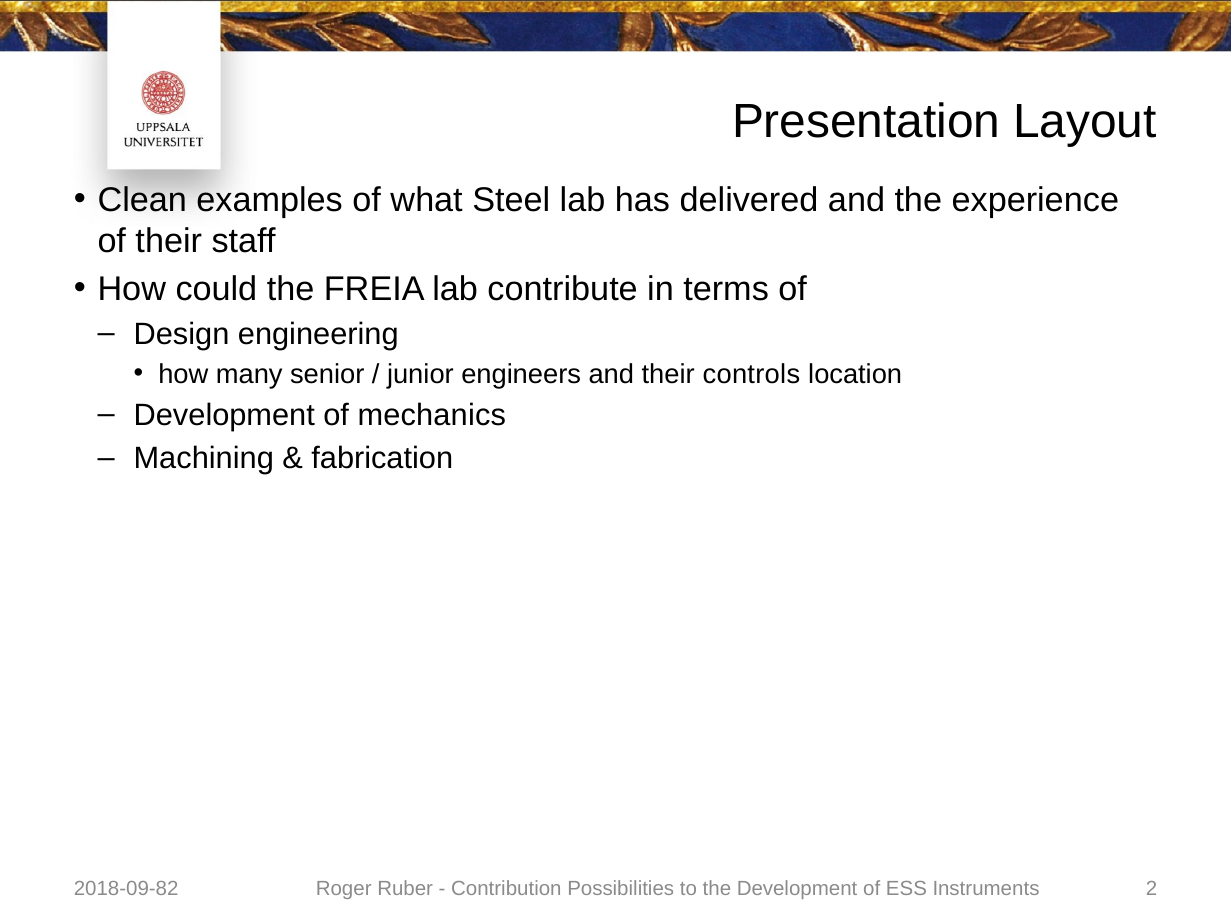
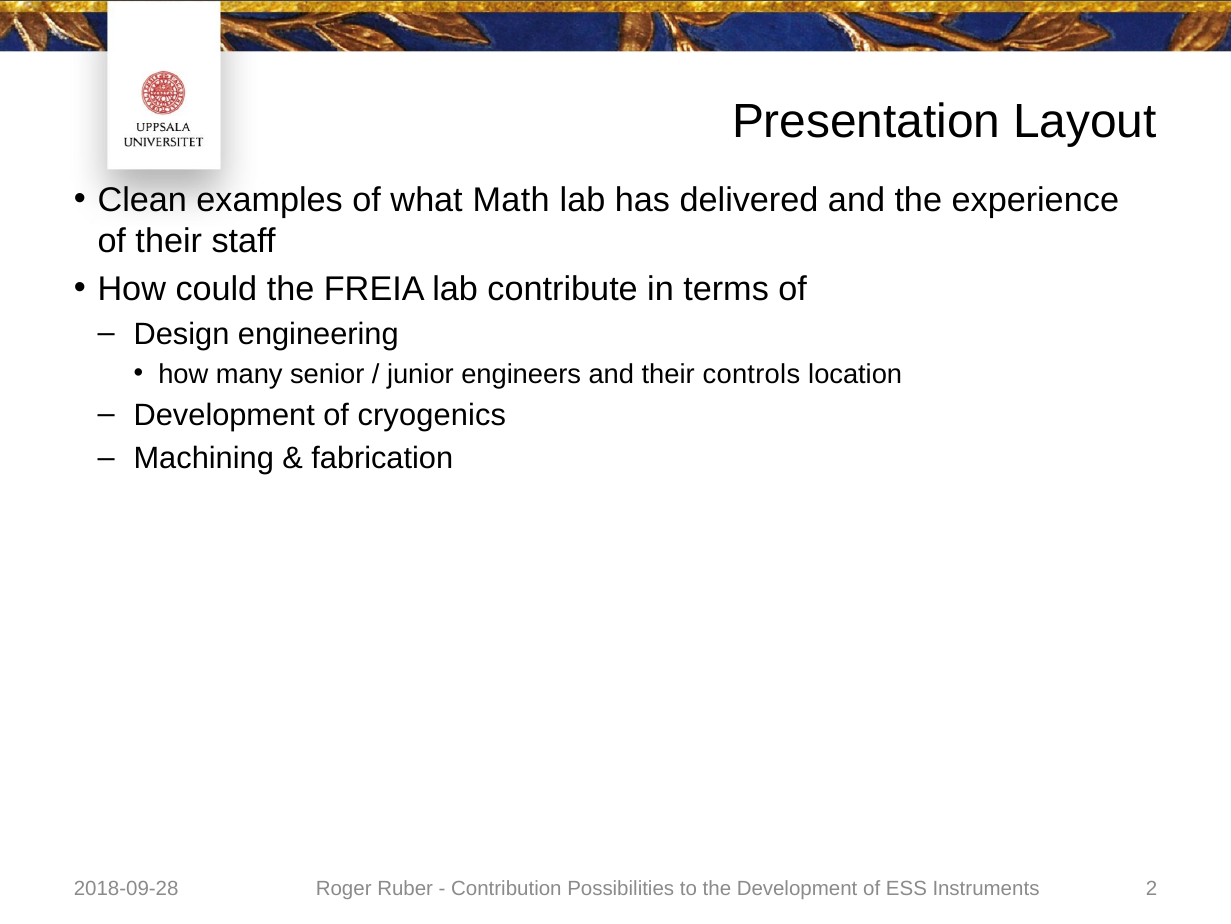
Steel: Steel -> Math (511, 200)
mechanics: mechanics -> cryogenics (432, 415)
2018-09-82: 2018-09-82 -> 2018-09-28 (126, 888)
